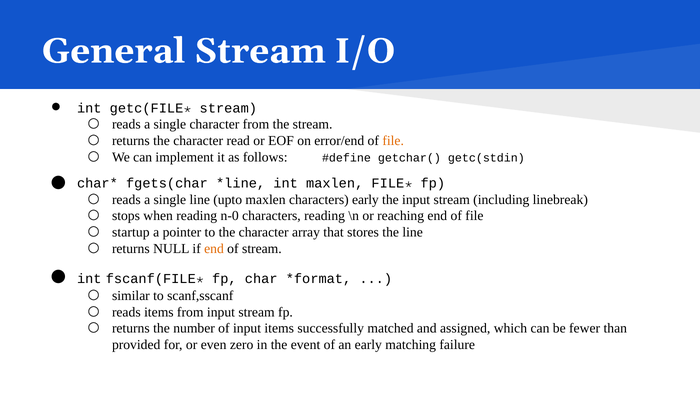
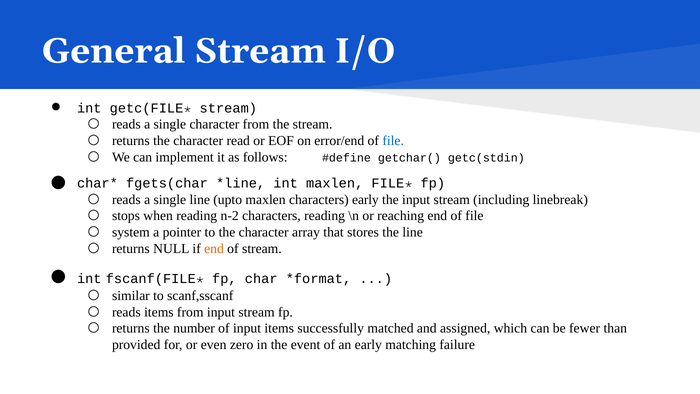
file colour: orange -> blue (393, 141)
n-0: n-0 -> n-2 (230, 216)
startup: startup -> system (131, 232)
